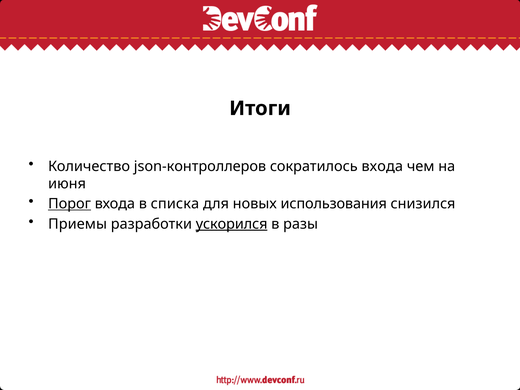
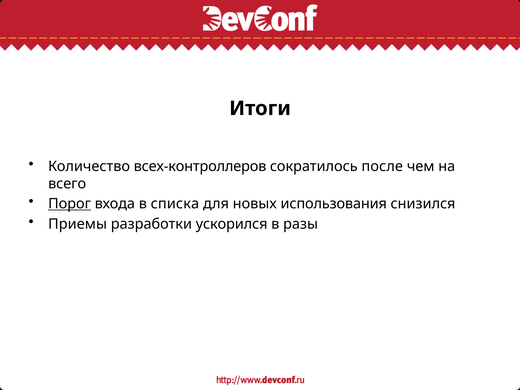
json-контроллеров: json-контроллеров -> всех-контроллеров (200, 166)
сократилось входа: входа -> после (382, 166)
июня: июня -> всего (67, 184)
ускорился underline: present -> none (232, 224)
